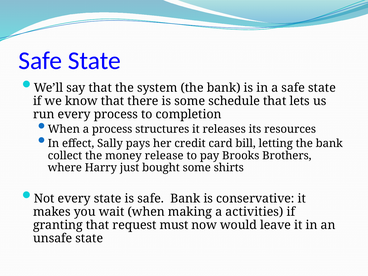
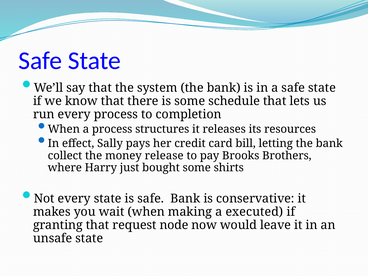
activities: activities -> executed (254, 212)
must: must -> node (174, 225)
